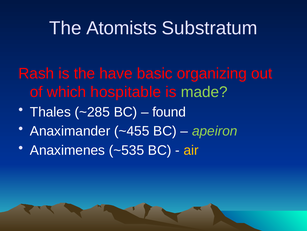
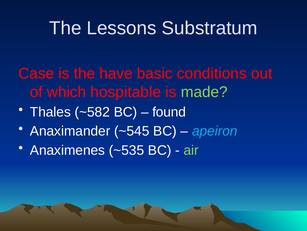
Atomists: Atomists -> Lessons (122, 28)
Rash: Rash -> Case (36, 73)
organizing: organizing -> conditions (212, 73)
~285: ~285 -> ~582 (92, 112)
~455: ~455 -> ~545 (132, 131)
apeiron colour: light green -> light blue (215, 131)
air colour: yellow -> light green (191, 150)
